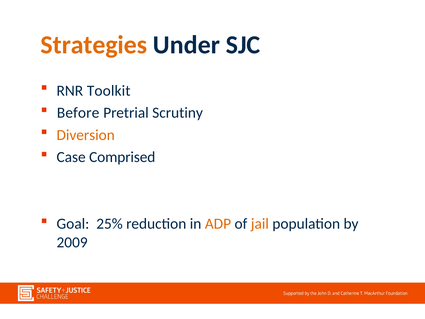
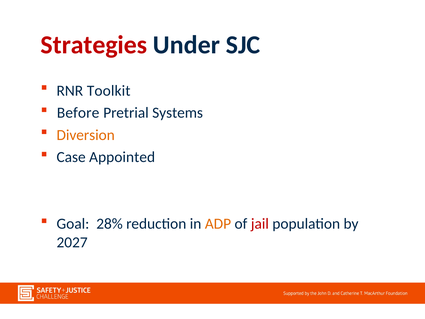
Strategies colour: orange -> red (94, 45)
Scrutiny: Scrutiny -> Systems (178, 113)
Comprised: Comprised -> Appointed (122, 157)
25%: 25% -> 28% (109, 224)
jail colour: orange -> red (260, 224)
2009: 2009 -> 2027 (72, 242)
